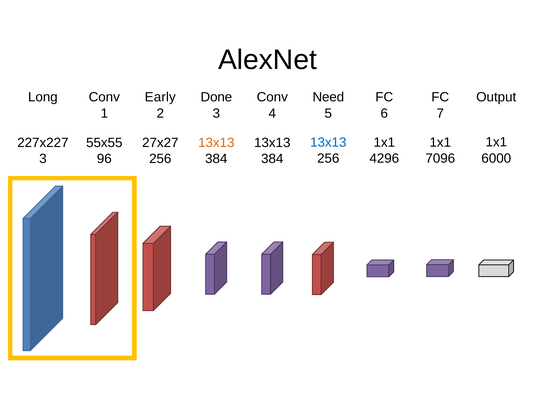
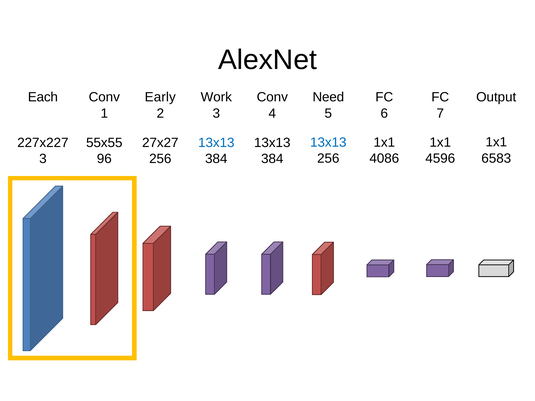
Long: Long -> Each (43, 97)
Done: Done -> Work (216, 97)
13x13 colour: orange -> blue (216, 143)
6000: 6000 -> 6583 (496, 158)
4296: 4296 -> 4086 (384, 159)
7096: 7096 -> 4596 (440, 159)
